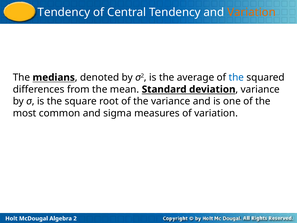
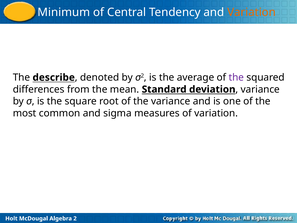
Tendency: Tendency -> Minimum (64, 12)
medians: medians -> describe (54, 77)
the colour: blue -> purple (236, 77)
